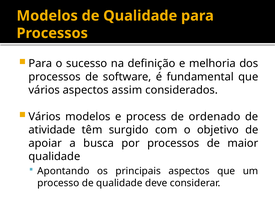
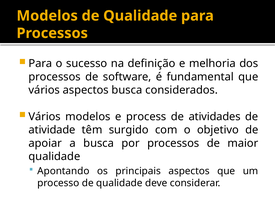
aspectos assim: assim -> busca (127, 90)
ordenado: ordenado -> atividades (215, 117)
